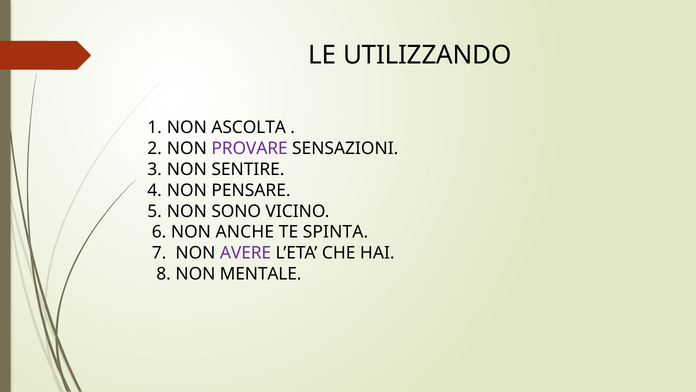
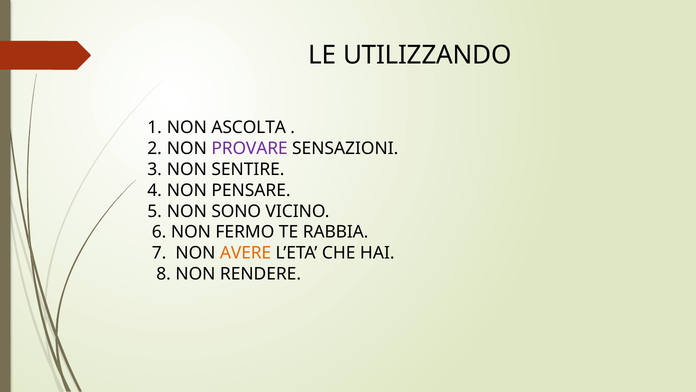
ANCHE: ANCHE -> FERMO (245, 232)
SPINTA: SPINTA -> RABBIA (336, 232)
AVERE colour: purple -> orange (246, 253)
MENTALE: MENTALE -> RENDERE (261, 274)
